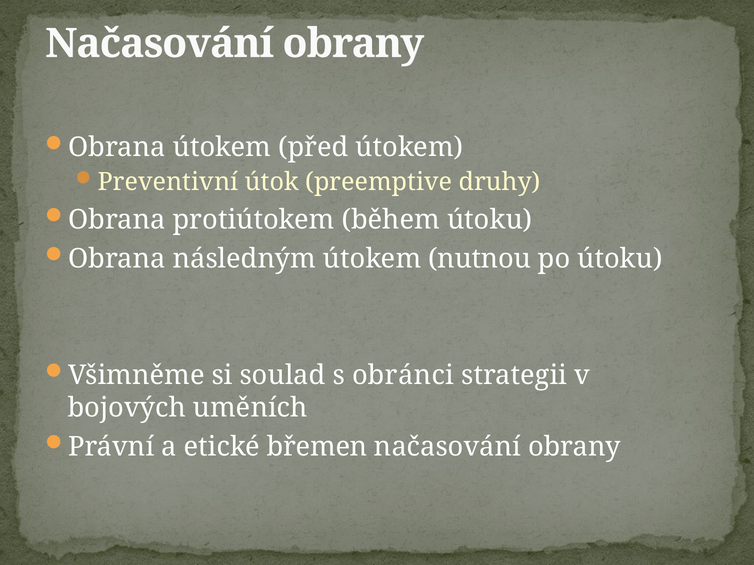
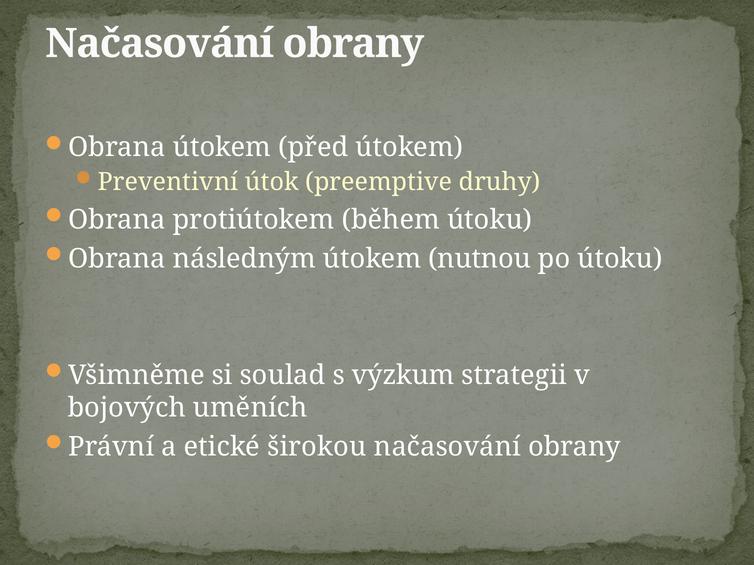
obránci: obránci -> výzkum (403, 376)
břemen: břemen -> širokou (317, 447)
